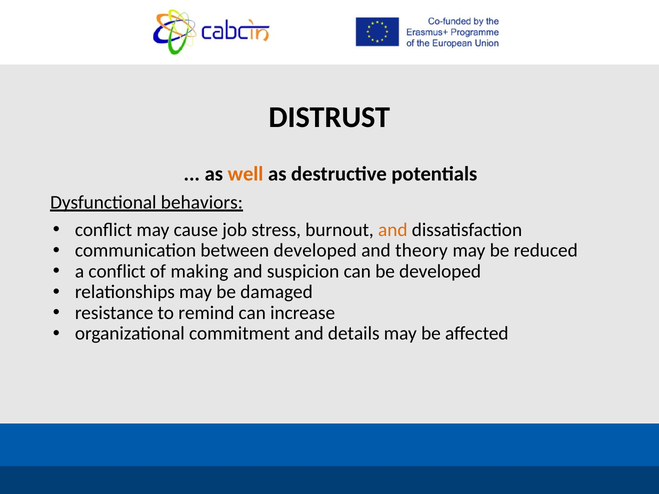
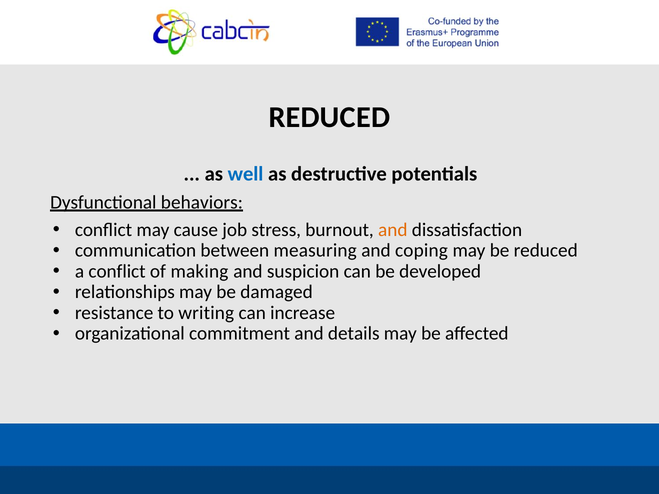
DISTRUST: DISTRUST -> REDUCED (329, 117)
well colour: orange -> blue (246, 174)
between developed: developed -> measuring (315, 251)
theory: theory -> coping (421, 251)
remind: remind -> writing (206, 313)
